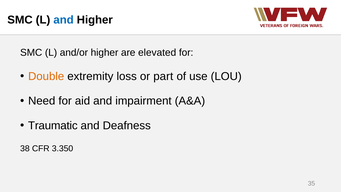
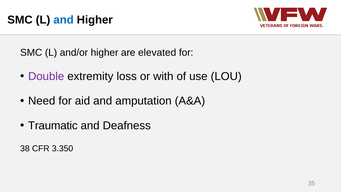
Double colour: orange -> purple (46, 76)
part: part -> with (163, 76)
impairment: impairment -> amputation (143, 101)
